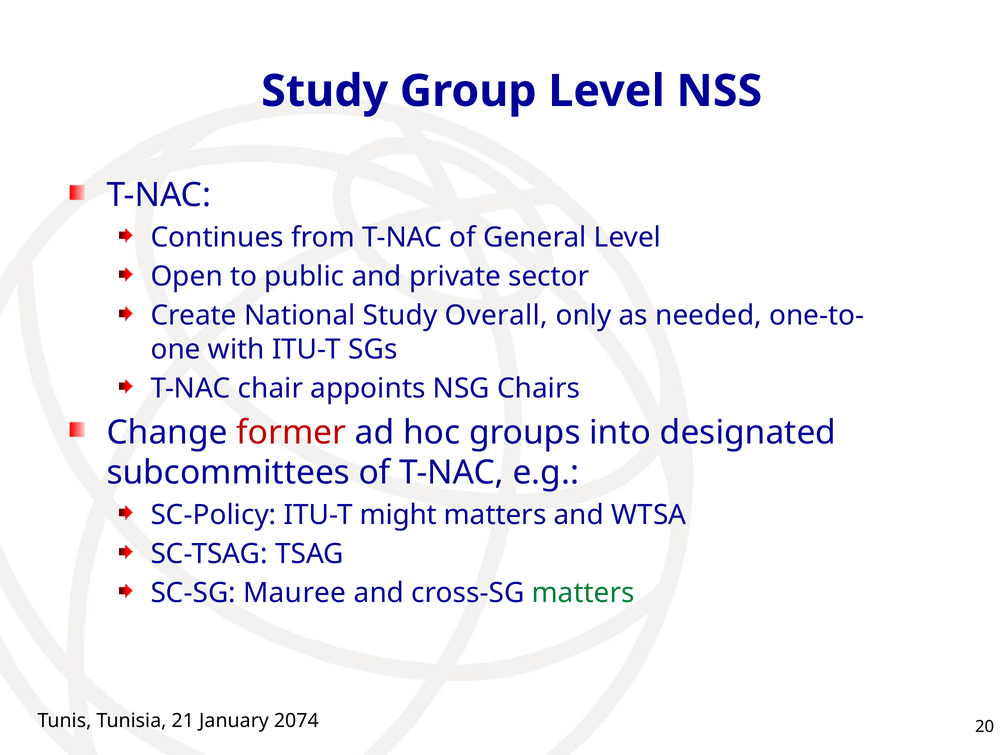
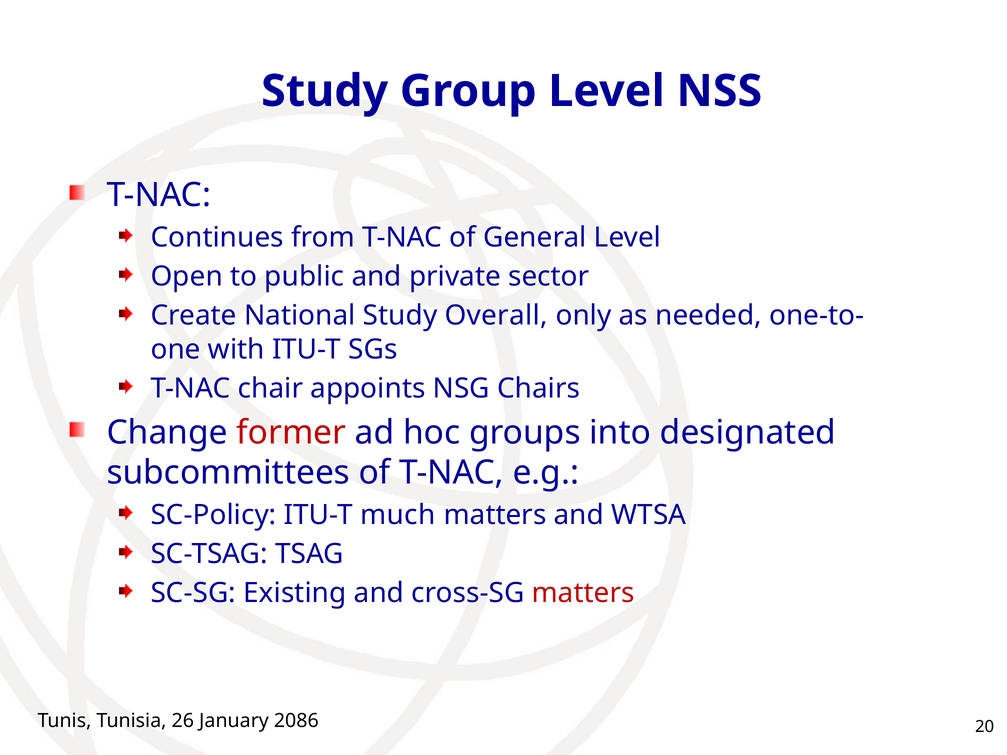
might: might -> much (398, 515)
Mauree: Mauree -> Existing (295, 593)
matters colour: green -> red (583, 593)
21: 21 -> 26 (183, 721)
2074: 2074 -> 2086 (296, 721)
